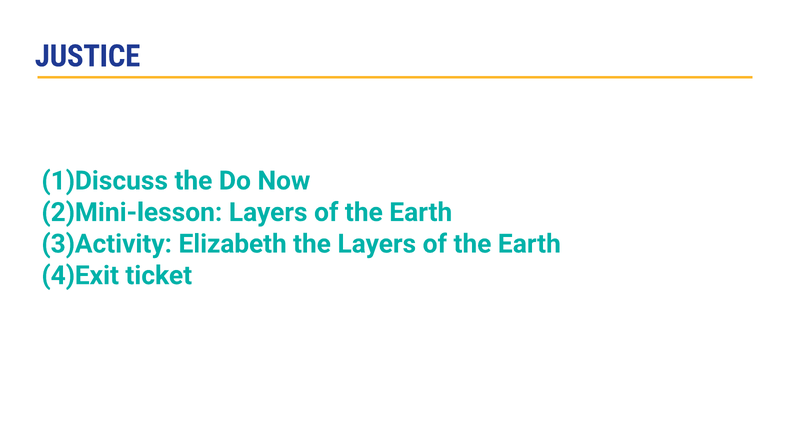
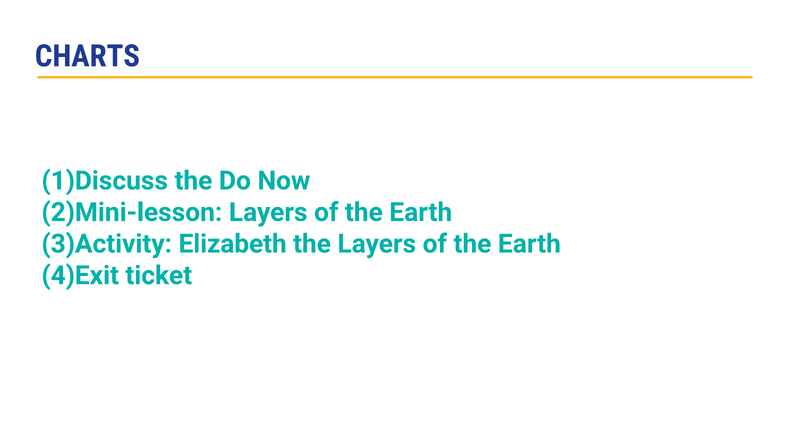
JUSTICE: JUSTICE -> CHARTS (87, 56)
